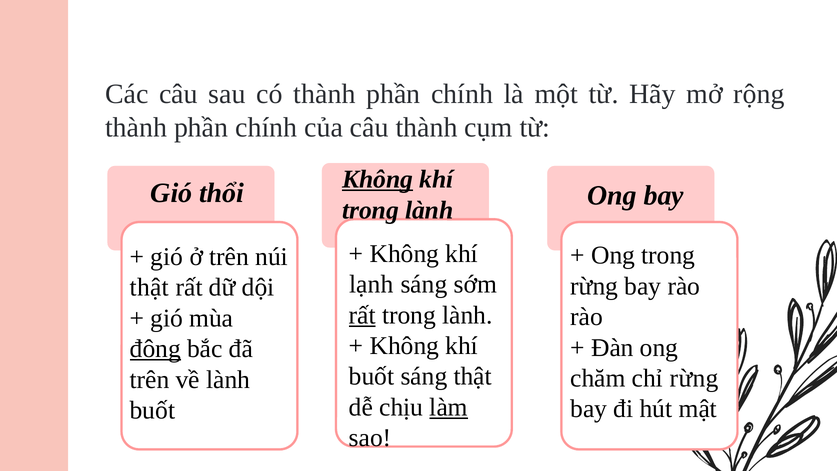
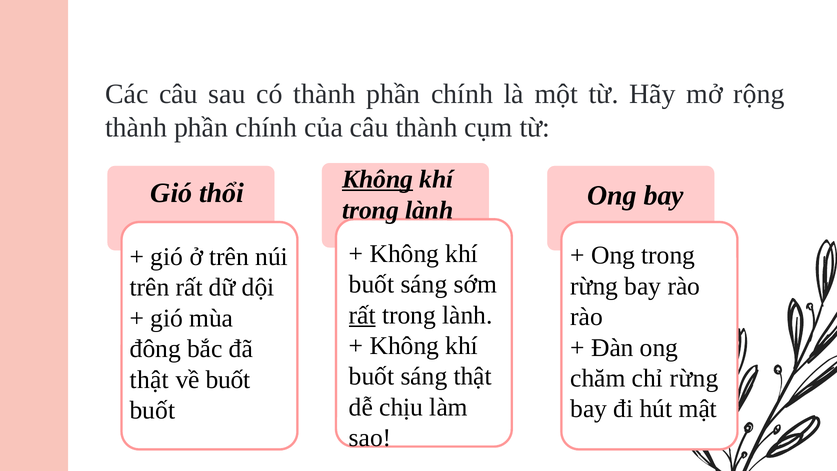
lạnh: lạnh -> buốt (372, 284)
thật: thật -> trên (150, 287)
đông underline: present -> none (155, 349)
trên: trên -> thật (149, 379)
về lành: lành -> buốt (228, 379)
làm underline: present -> none (449, 407)
